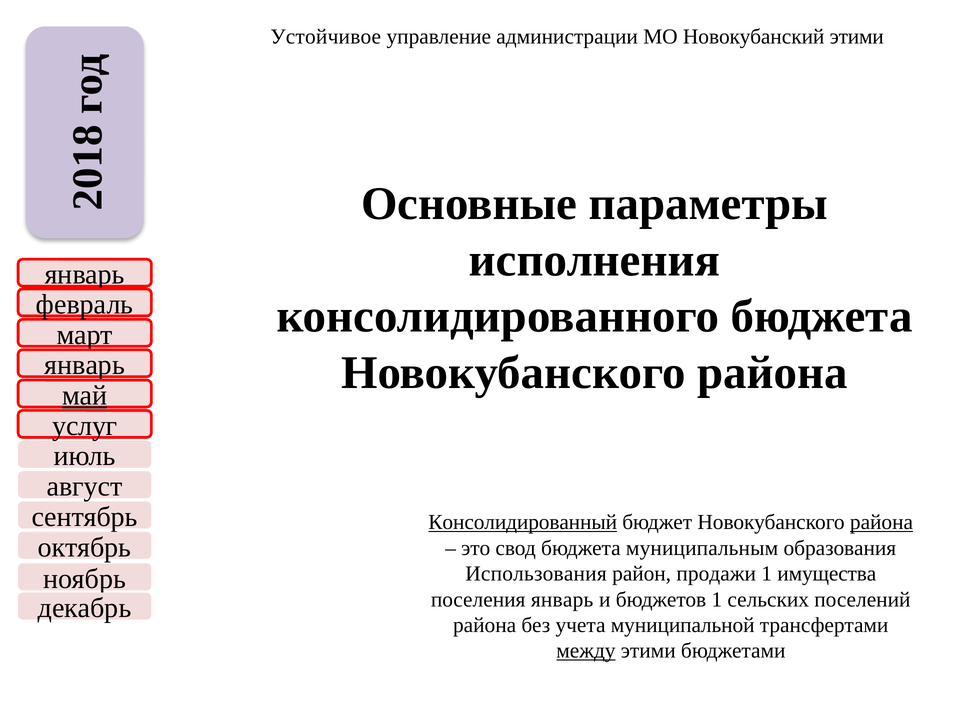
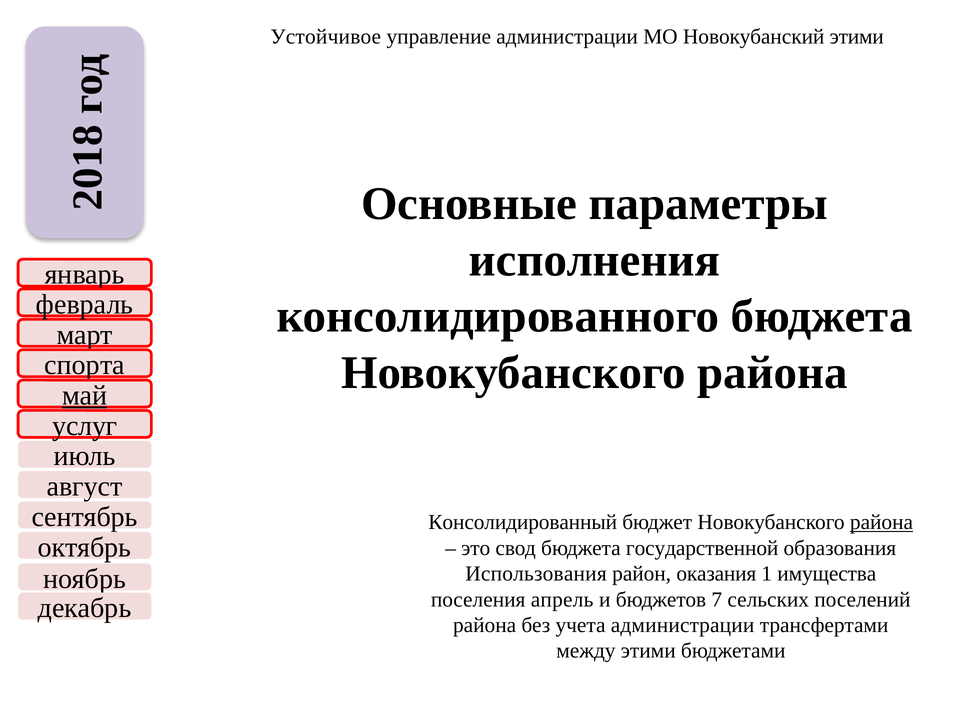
январь: январь -> спорта (85, 365)
Консолидированный underline: present -> none (523, 522)
муниципальным: муниципальным -> государственной (702, 548)
продажи: продажи -> оказания (716, 574)
поселения январь: январь -> апрель (562, 599)
бюджетов 1: 1 -> 7 (717, 599)
учета муниципальной: муниципальной -> администрации (683, 625)
между underline: present -> none (586, 651)
